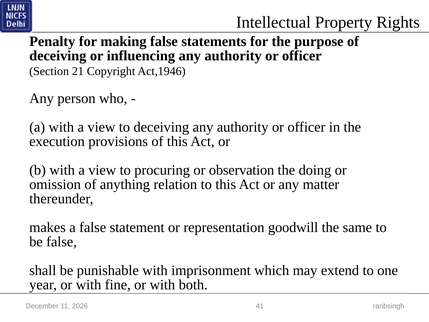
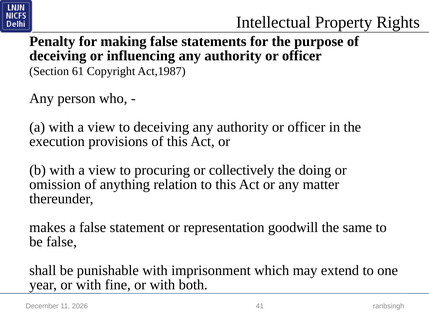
21: 21 -> 61 (78, 71)
Act,1946: Act,1946 -> Act,1987 (162, 71)
observation: observation -> collectively (242, 170)
